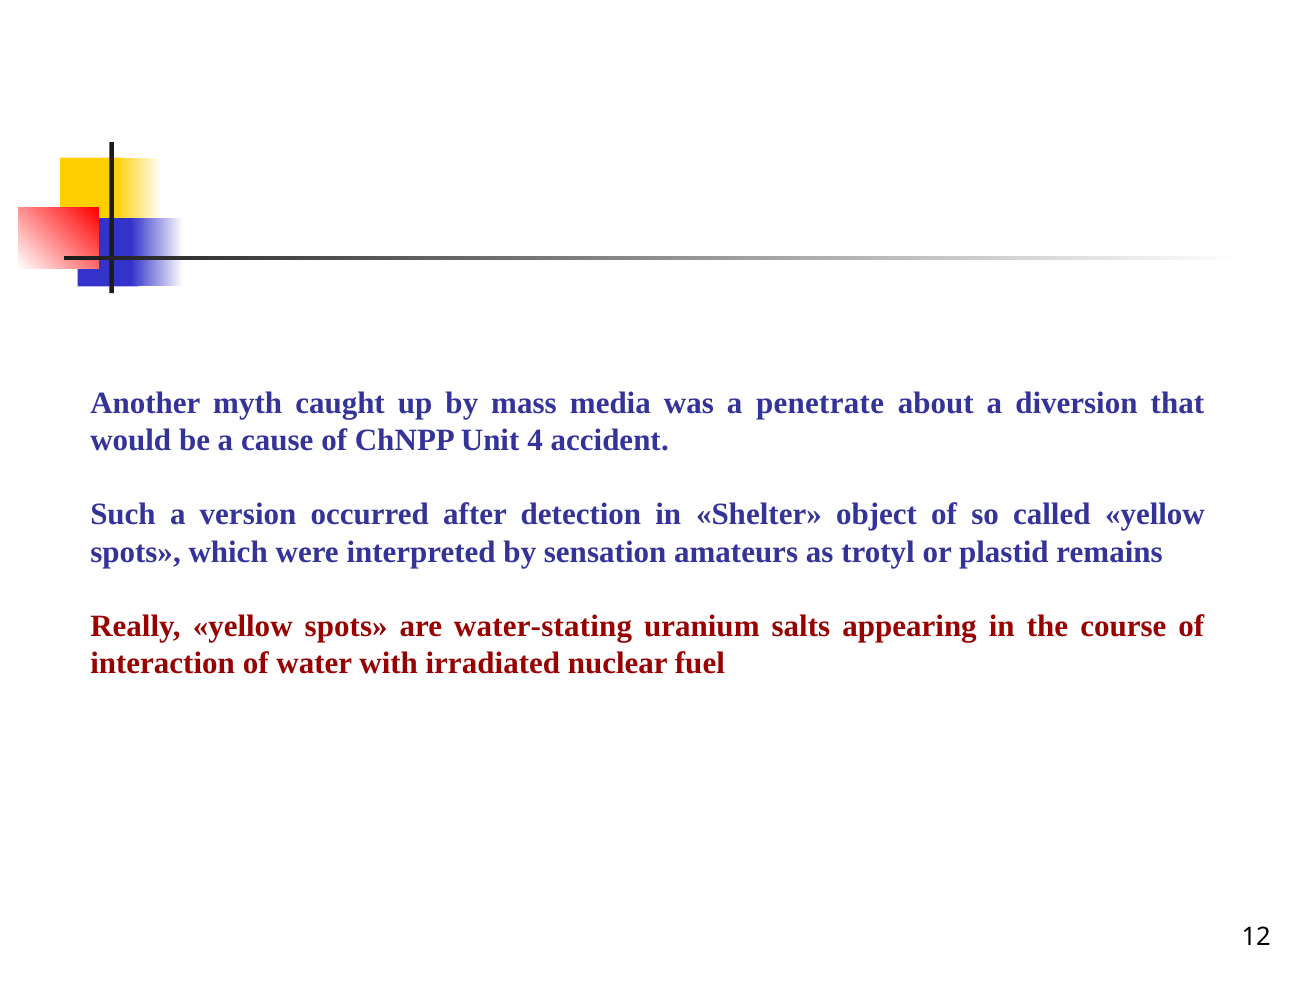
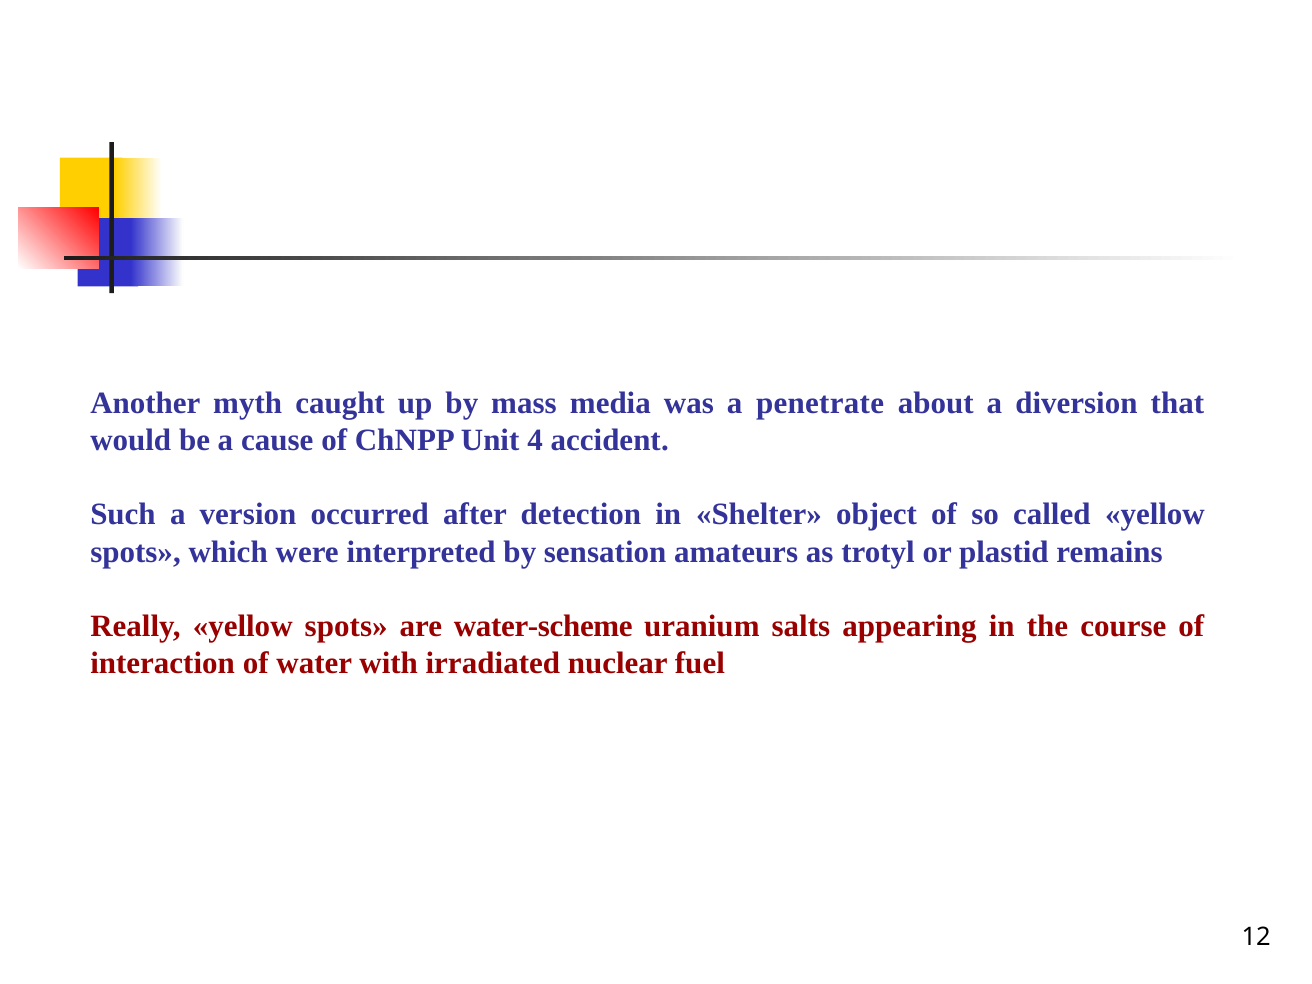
water-stating: water-stating -> water-scheme (543, 626)
